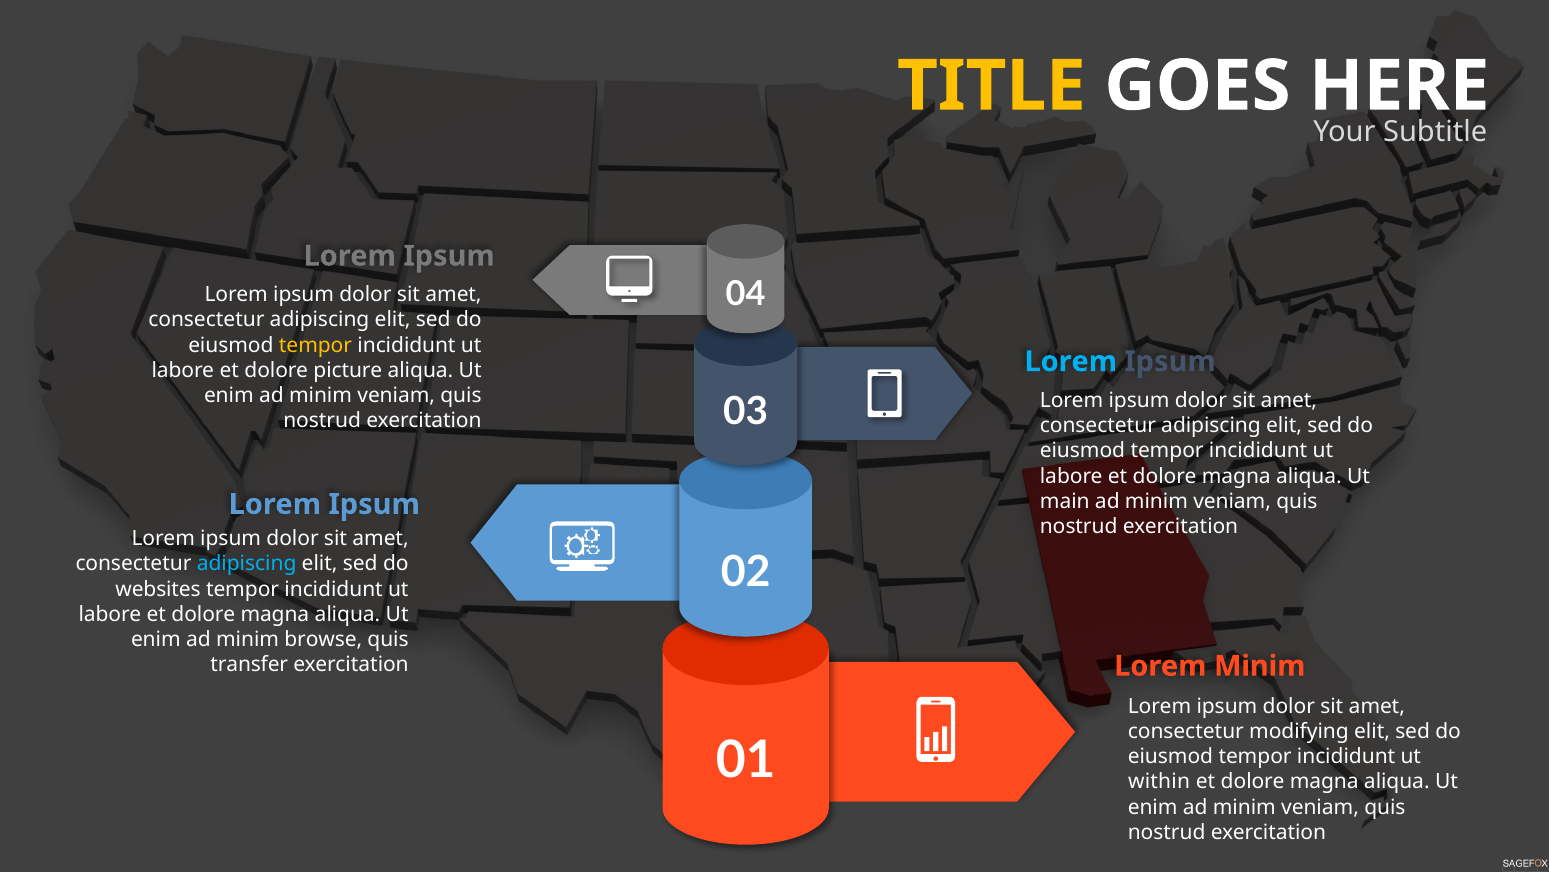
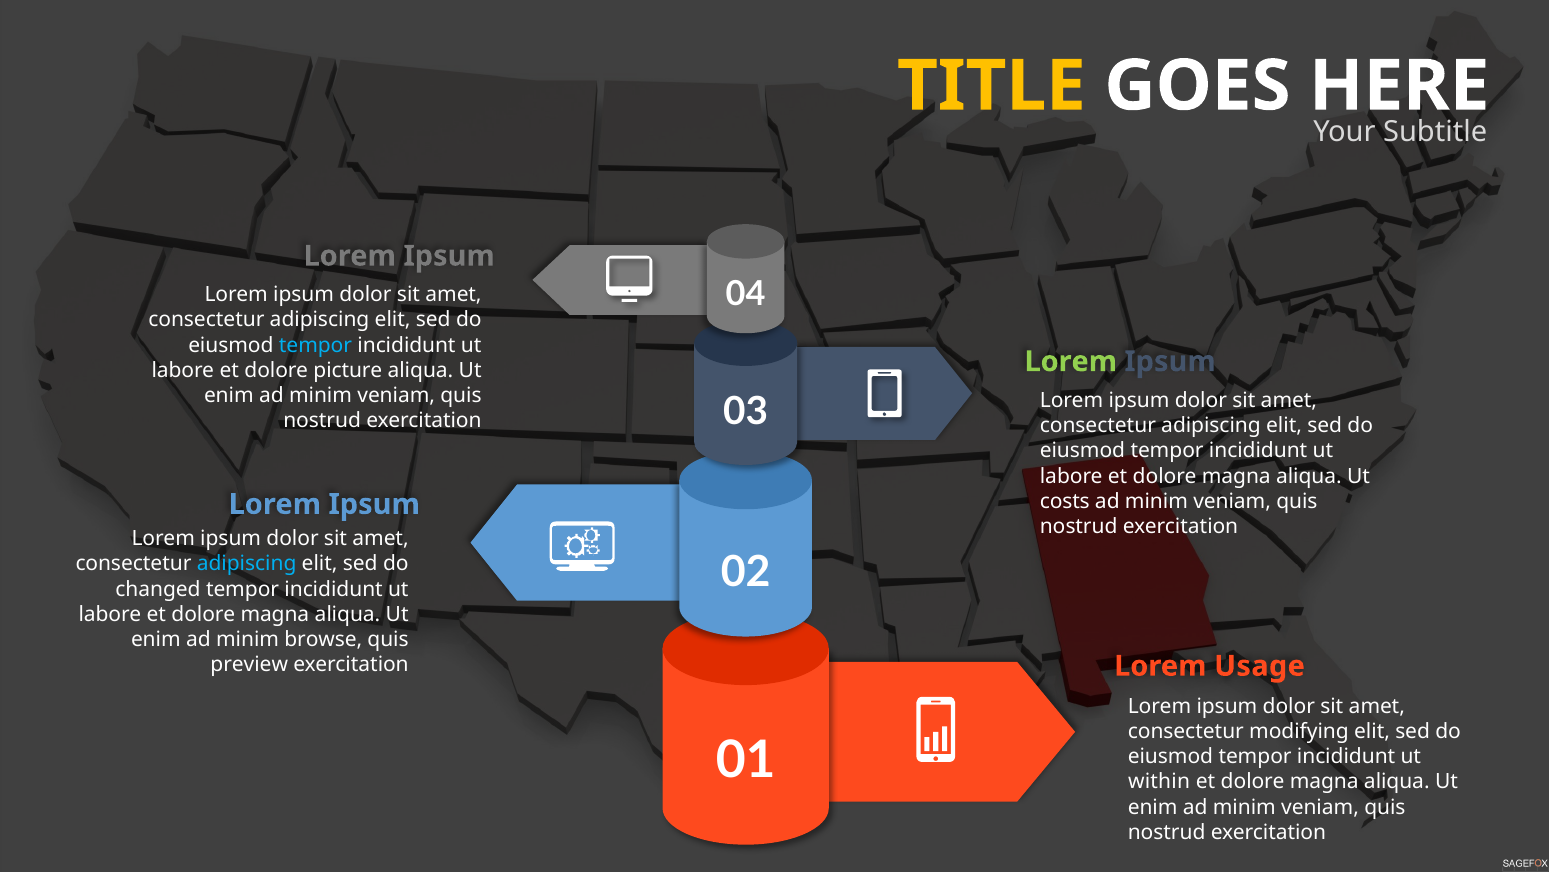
tempor colour: yellow -> light blue (315, 345)
Lorem colour: light blue -> light green (1071, 361)
main: main -> costs (1065, 501)
websites: websites -> changed (158, 589)
transfer: transfer -> preview (249, 664)
Lorem Minim: Minim -> Usage (1260, 666)
